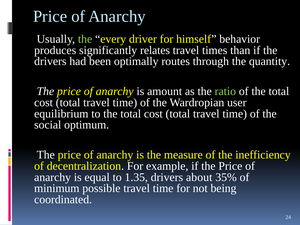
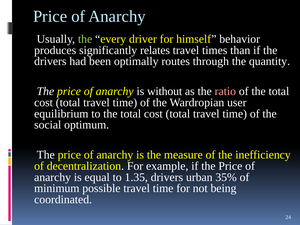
amount: amount -> without (165, 91)
ratio colour: light green -> pink (225, 91)
about: about -> urban (199, 177)
